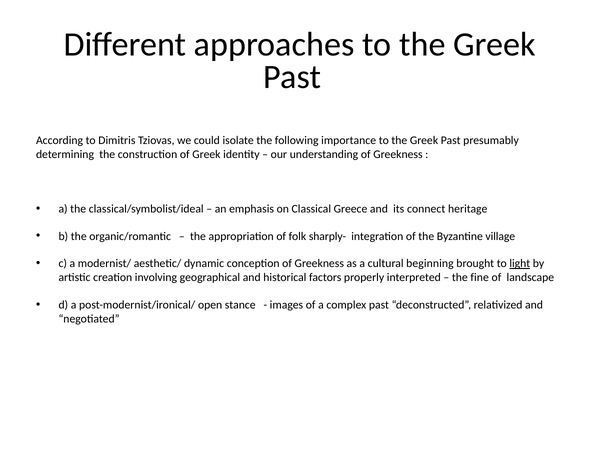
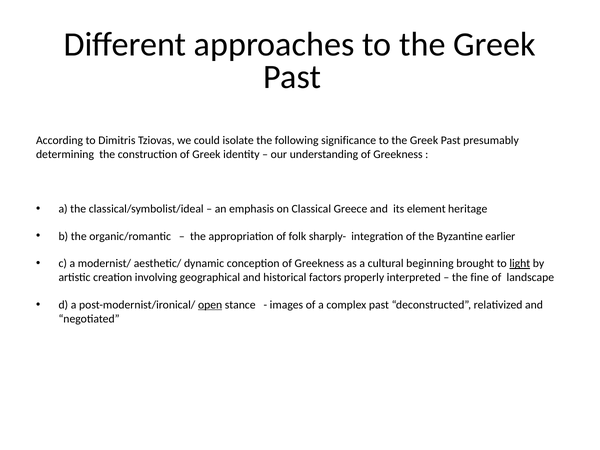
importance: importance -> significance (349, 140)
connect: connect -> element (426, 209)
village: village -> earlier (500, 236)
open underline: none -> present (210, 305)
